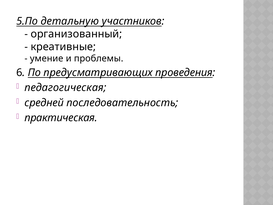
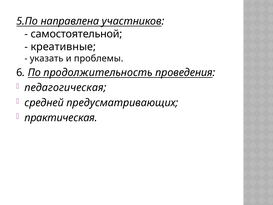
детальную: детальную -> направлена (70, 21)
организованный: организованный -> самостоятельной (76, 34)
умение: умение -> указать (47, 58)
предусматривающих: предусматривающих -> продолжительность (98, 73)
последовательность: последовательность -> предусматривающих (122, 103)
